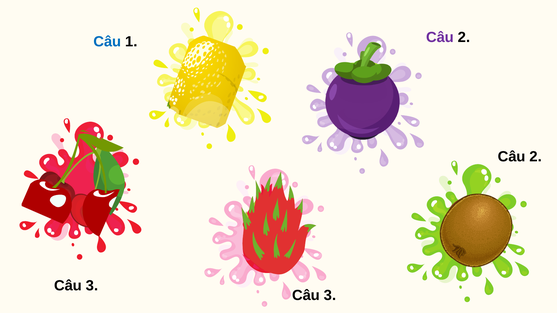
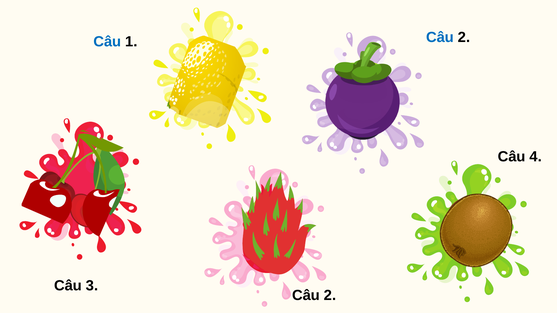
Câu colour: purple -> blue (440, 37)
2: 2 -> 4 (536, 157)
3: 3 -> 2 (330, 295)
